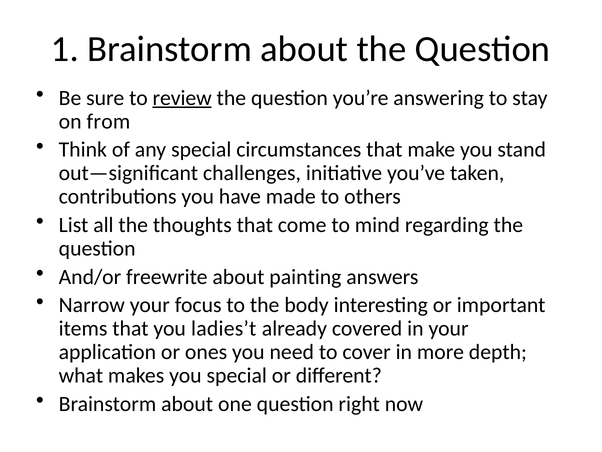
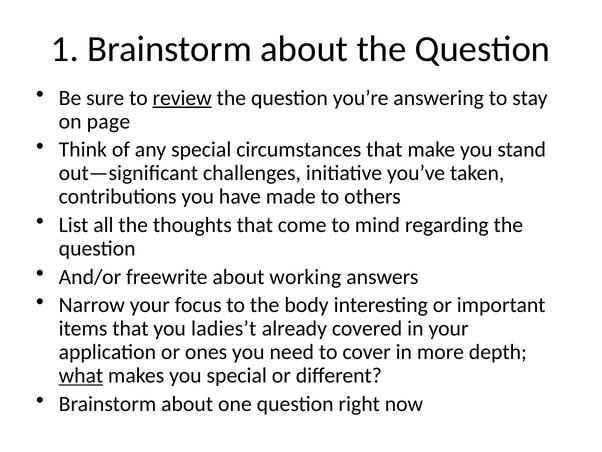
from: from -> page (108, 121)
painting: painting -> working (305, 277)
what underline: none -> present (81, 375)
